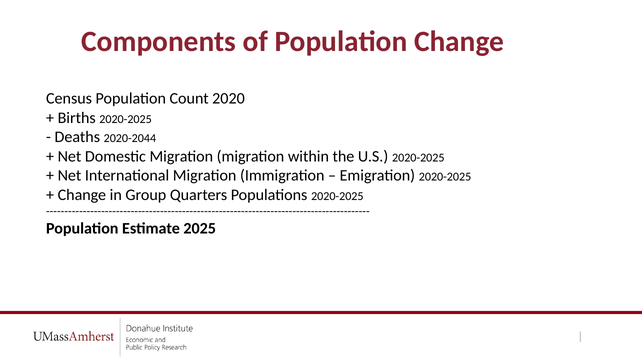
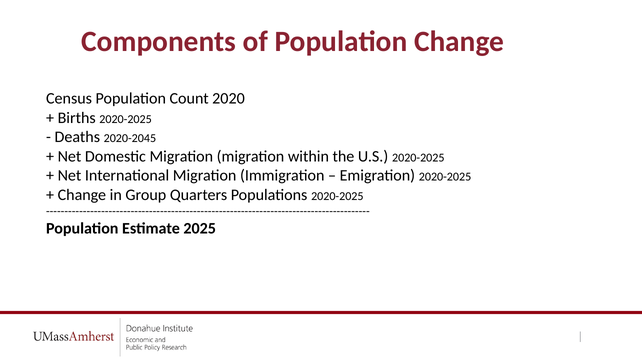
2020-2044: 2020-2044 -> 2020-2045 (130, 139)
